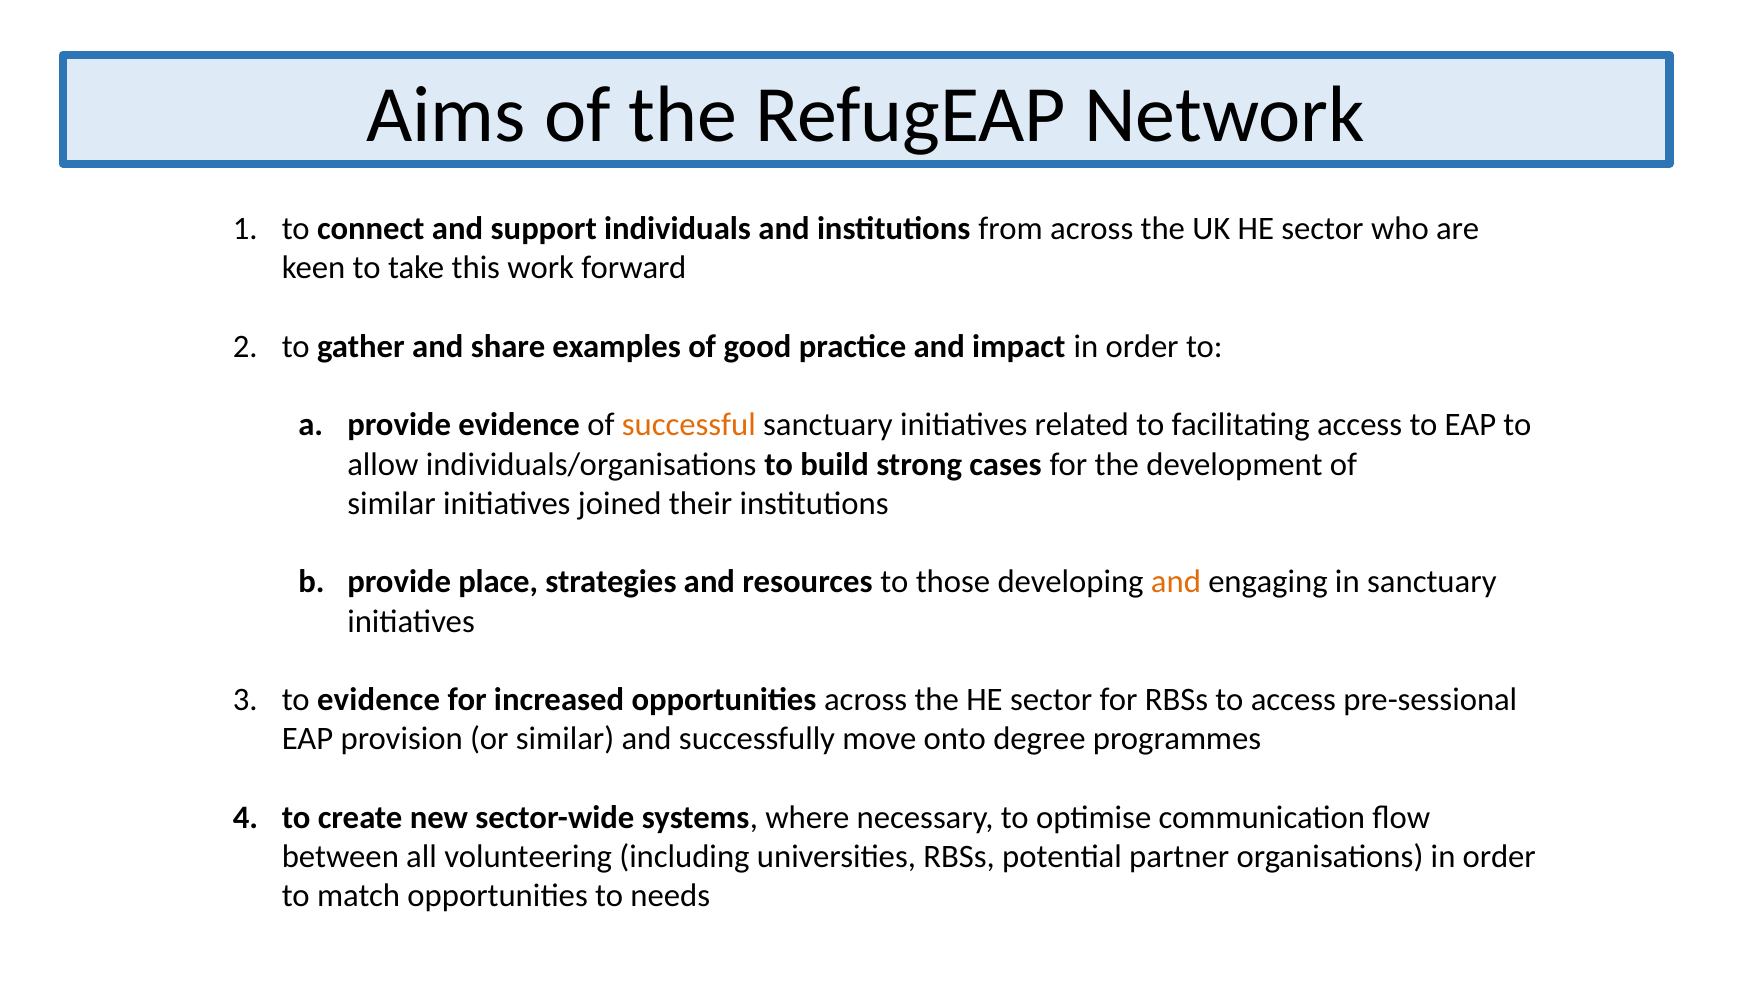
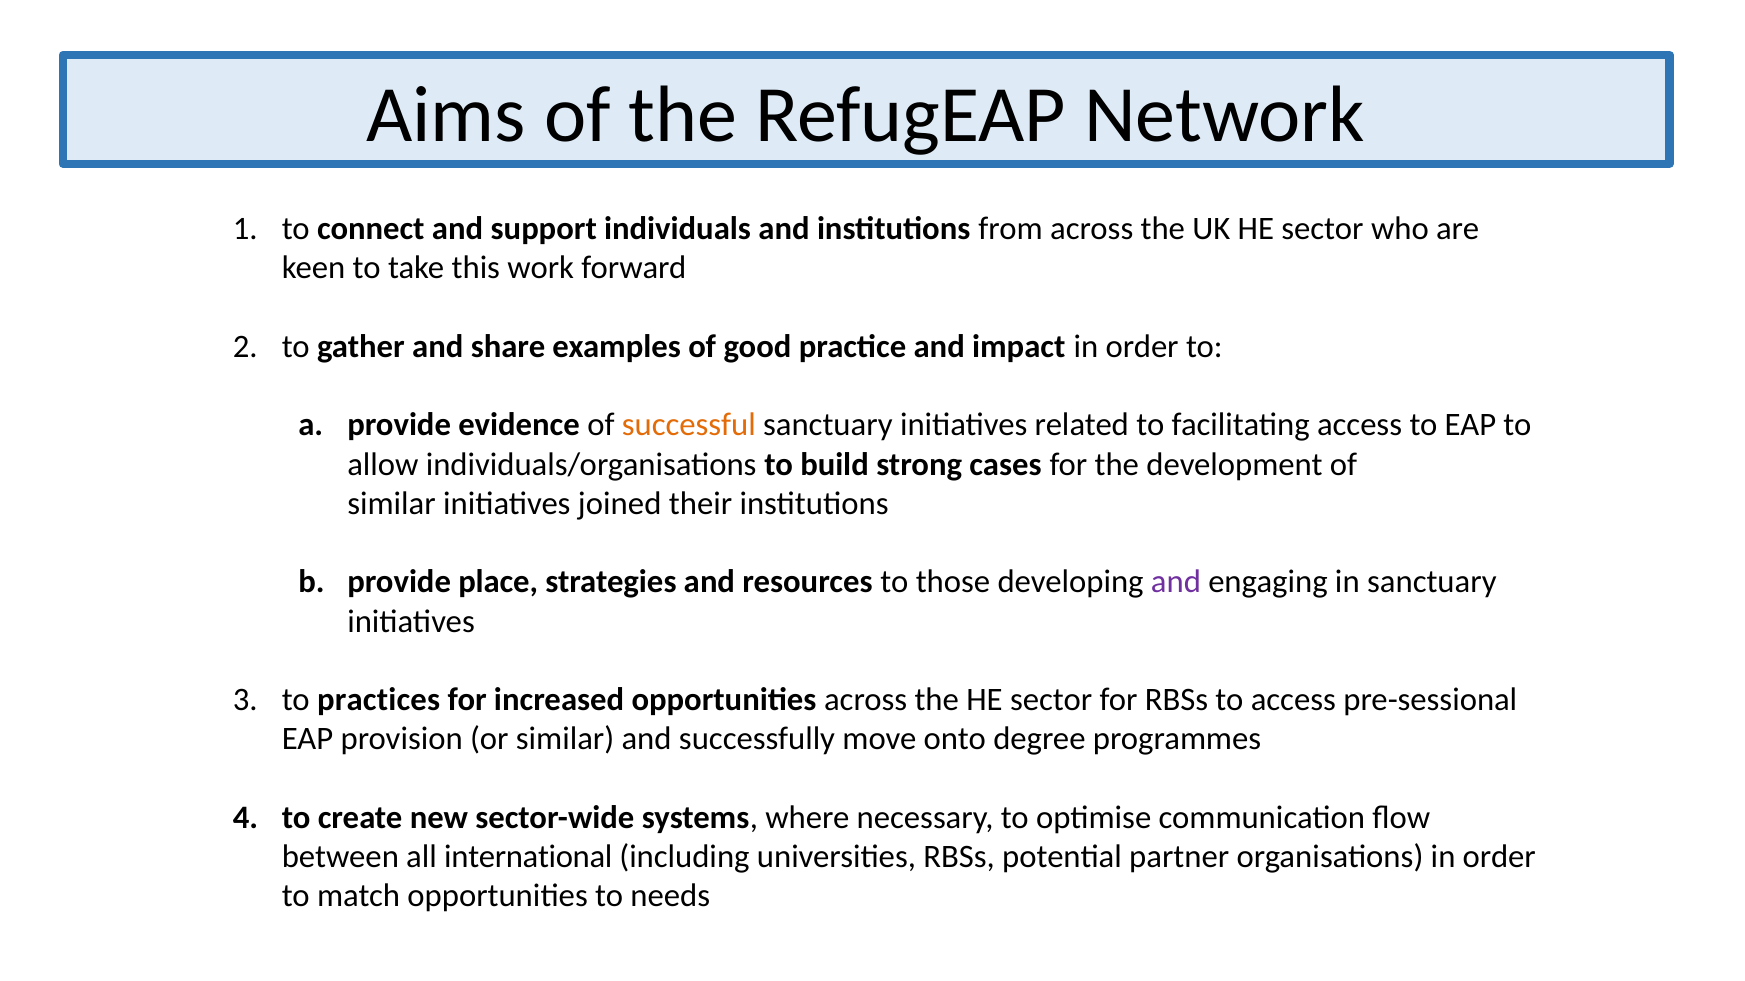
and colour: orange -> purple (1176, 582)
to evidence: evidence -> practices (379, 700)
volunteering: volunteering -> international (528, 857)
